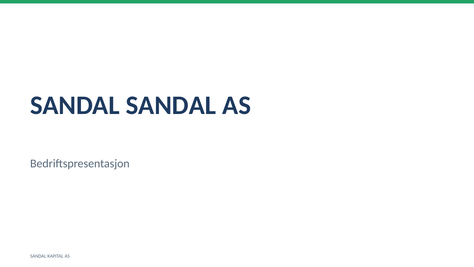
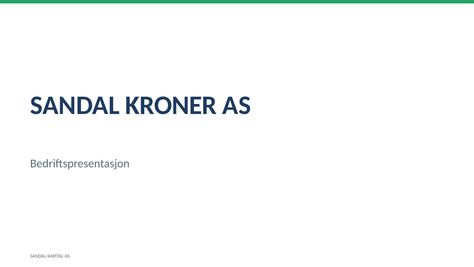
SANDAL SANDAL: SANDAL -> KRONER (171, 105)
